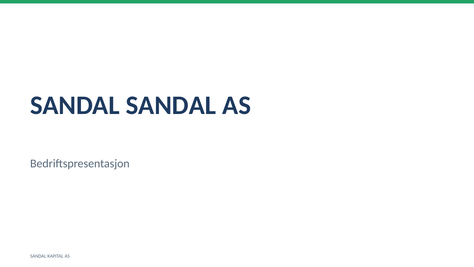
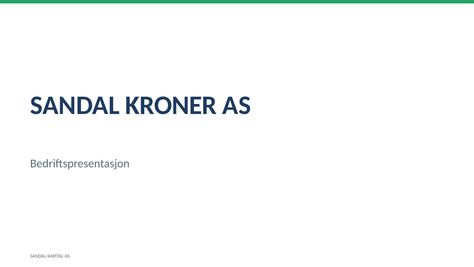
SANDAL SANDAL: SANDAL -> KRONER (171, 105)
